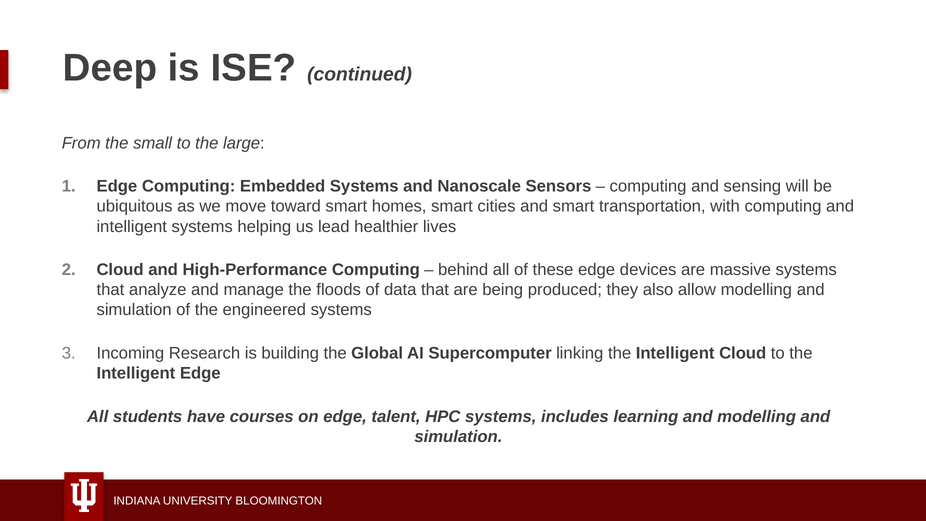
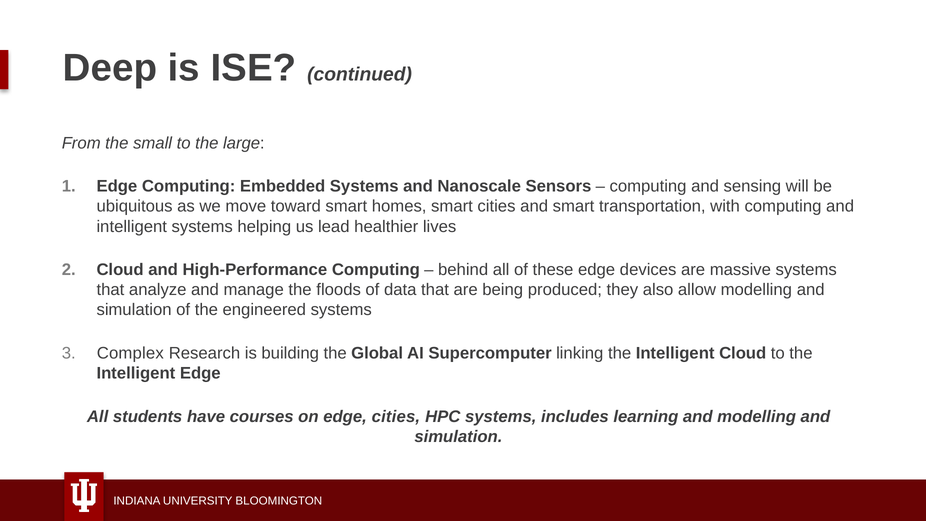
Incoming: Incoming -> Complex (130, 353)
edge talent: talent -> cities (396, 416)
